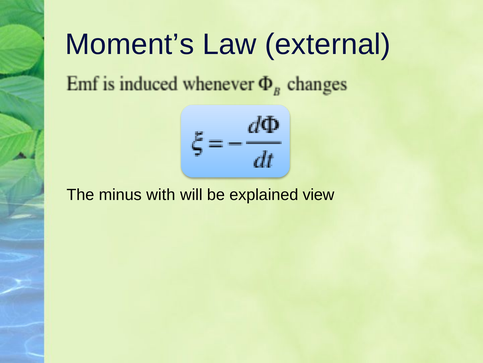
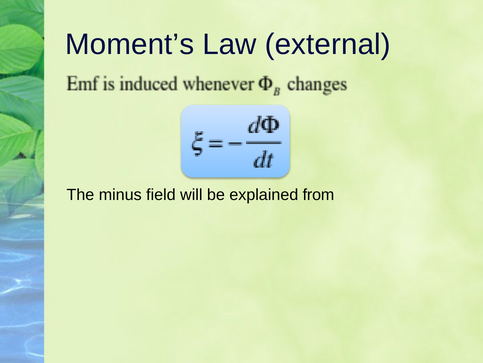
with: with -> field (161, 194)
view: view -> from (318, 194)
